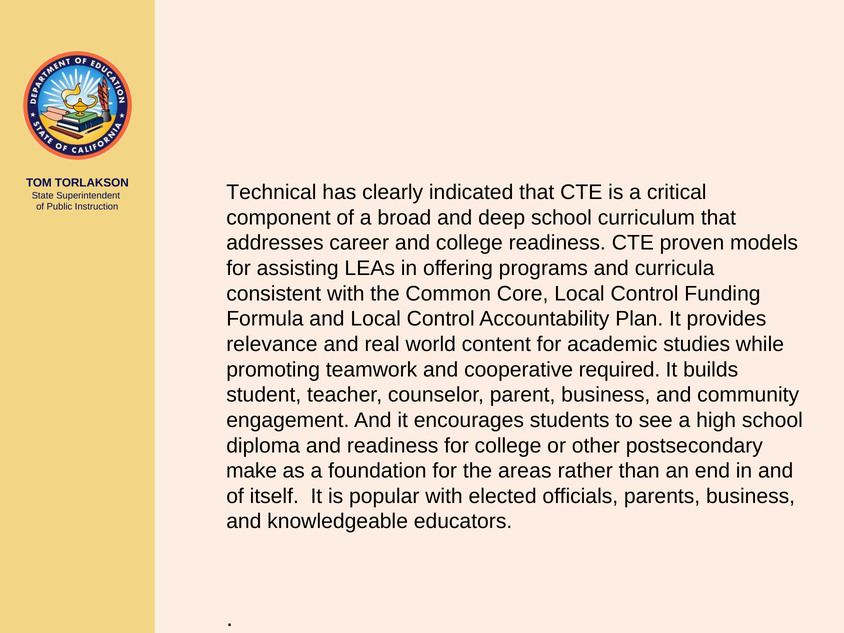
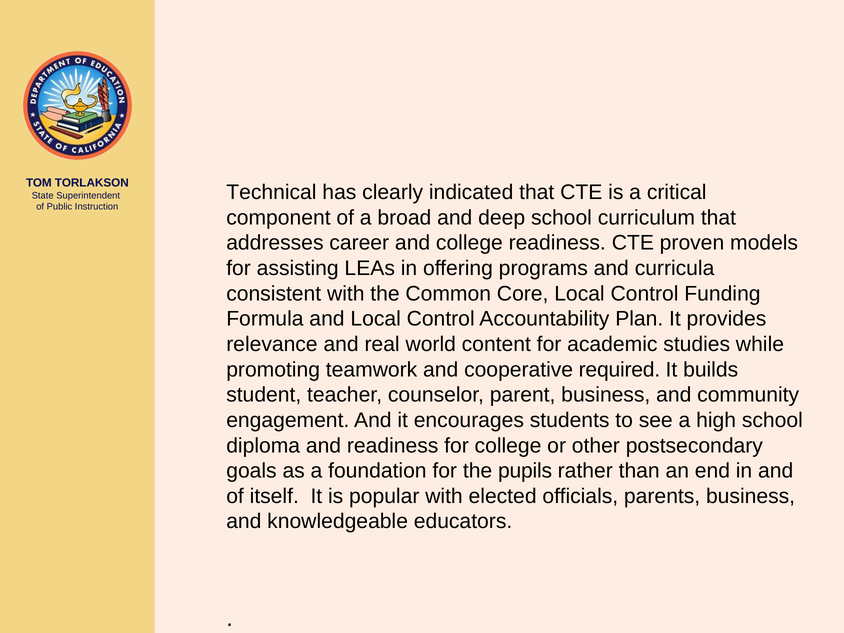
make: make -> goals (251, 471)
areas: areas -> pupils (525, 471)
